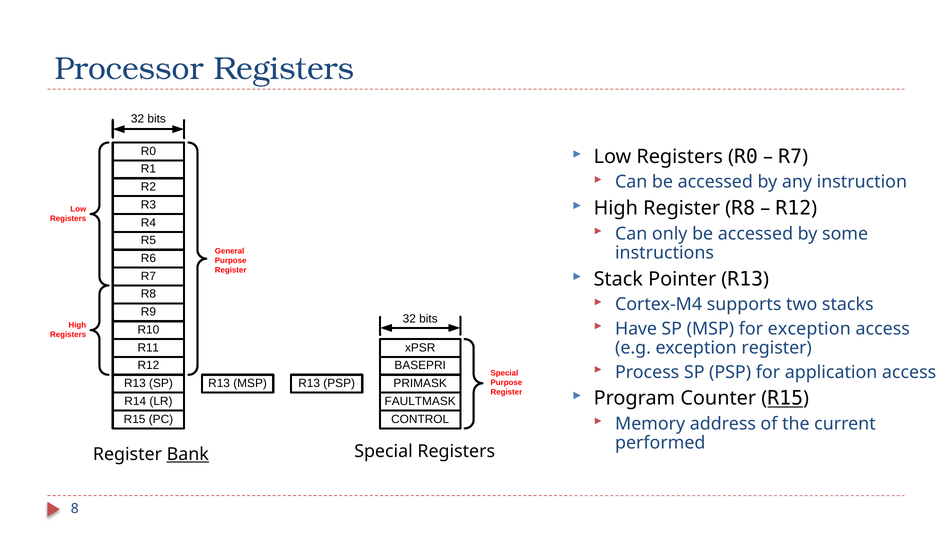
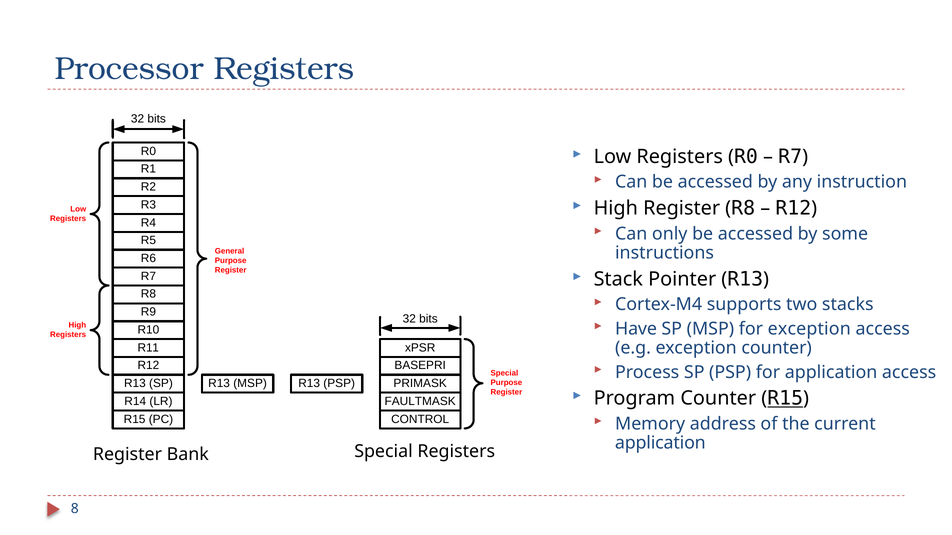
exception register: register -> counter (777, 348)
performed: performed -> application (660, 443)
Bank underline: present -> none (188, 455)
